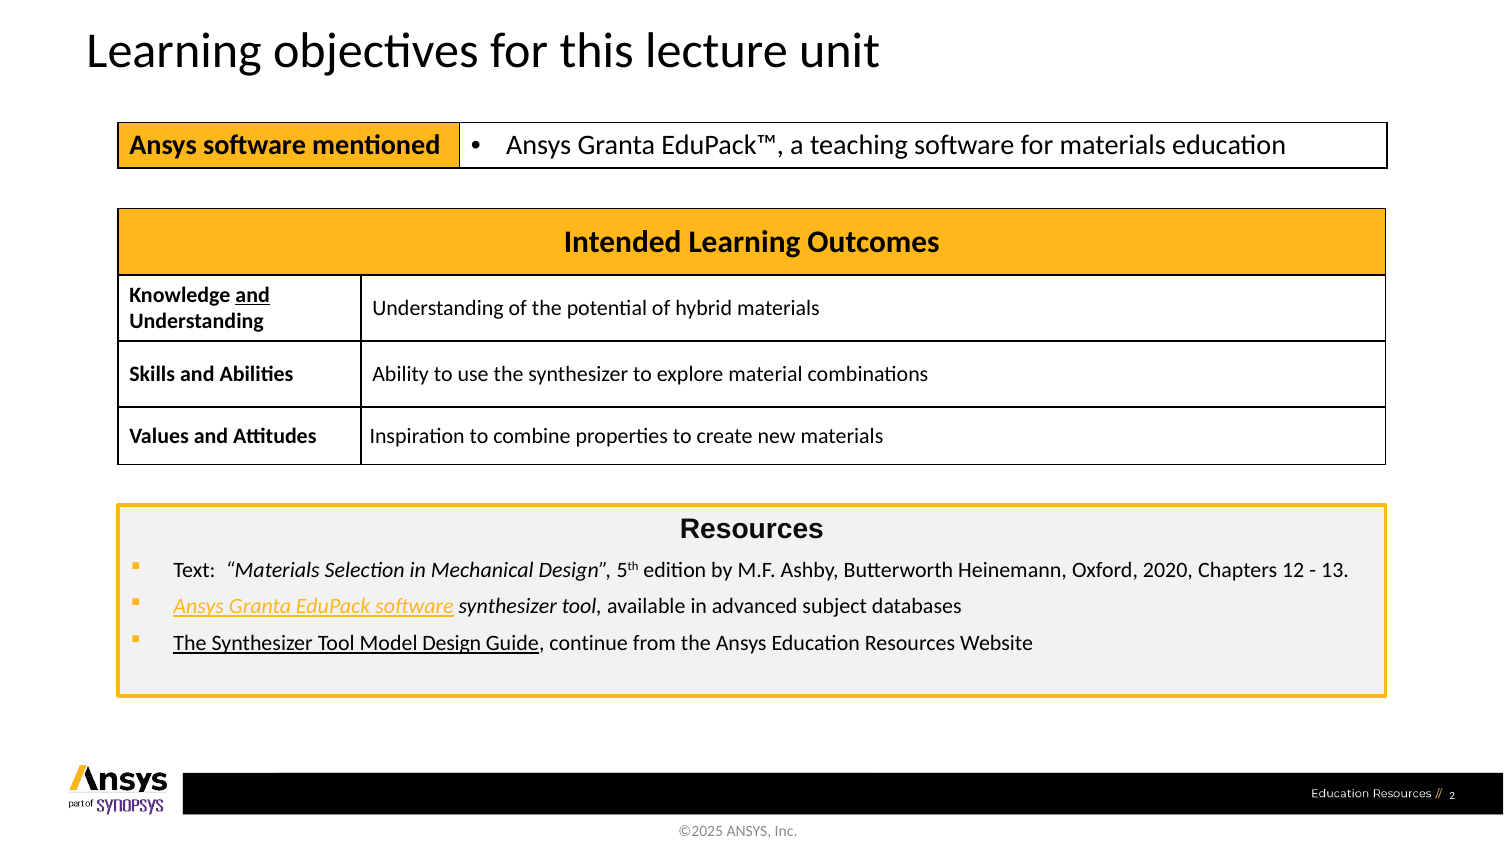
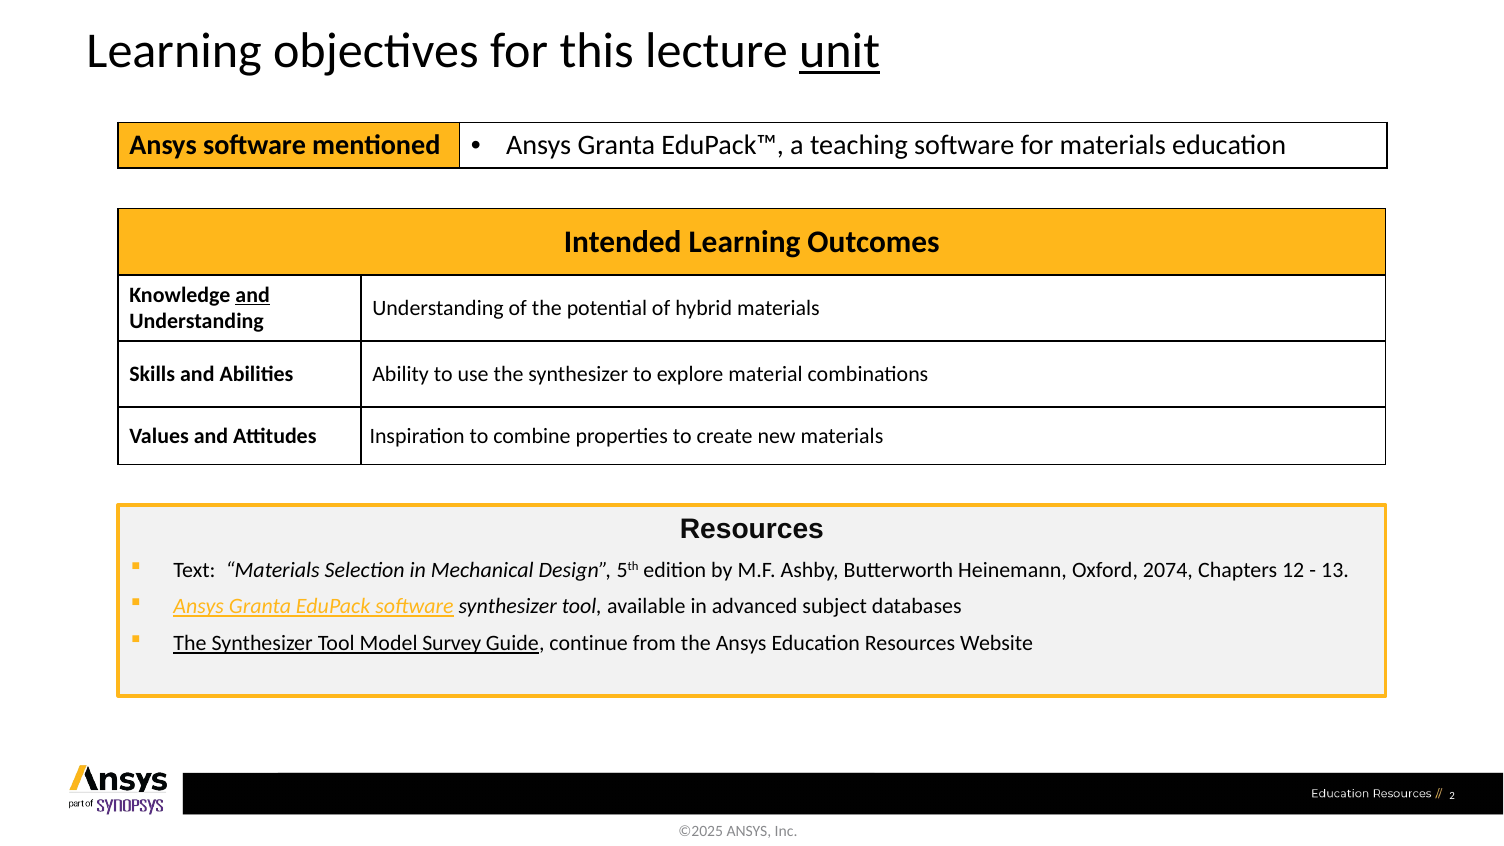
unit underline: none -> present (840, 51)
2020: 2020 -> 2074 (1168, 570)
Model Design: Design -> Survey (452, 643)
